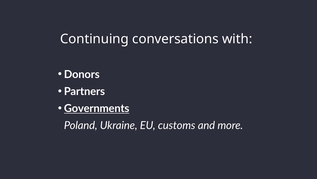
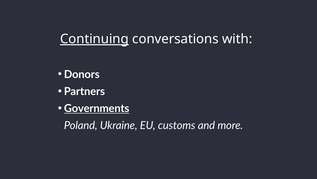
Continuing underline: none -> present (94, 39)
